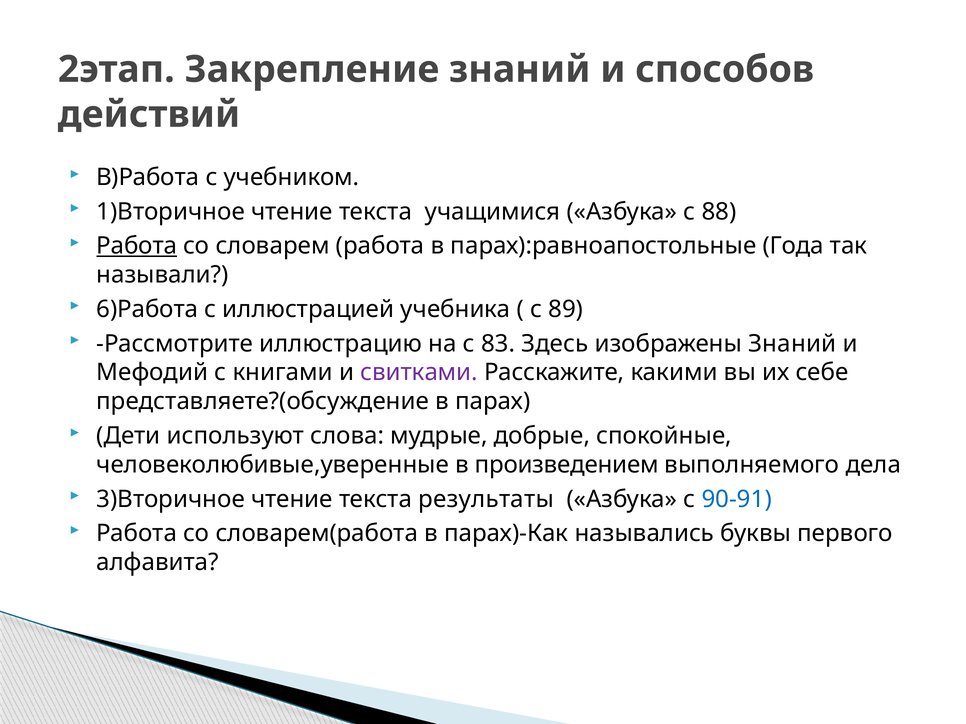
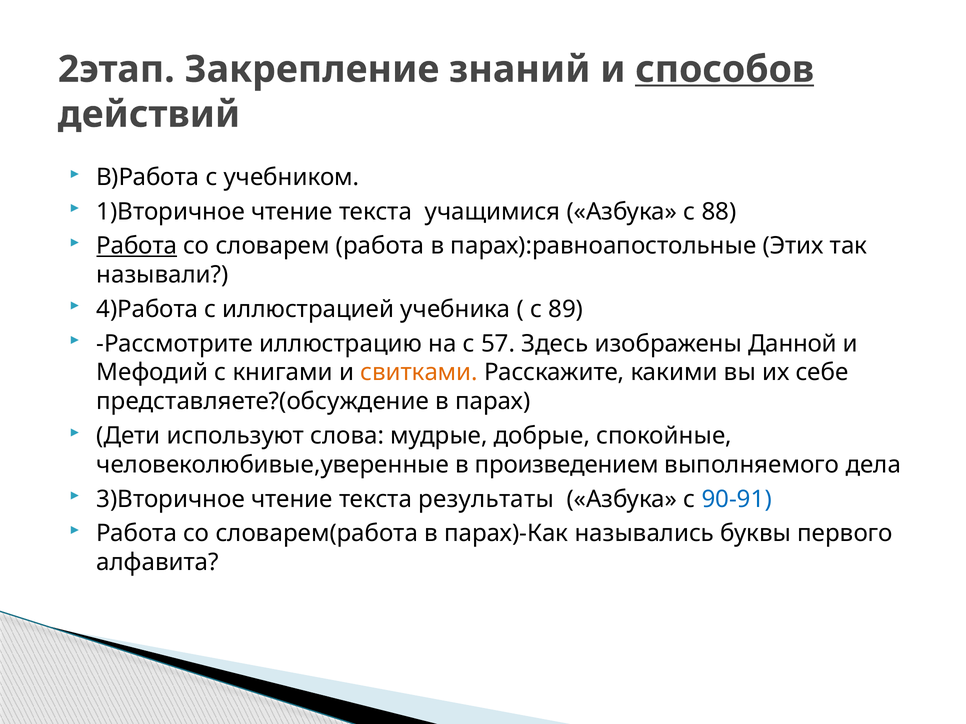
способов underline: none -> present (725, 69)
Года: Года -> Этих (793, 246)
6)Работа: 6)Работа -> 4)Работа (147, 309)
83: 83 -> 57 (498, 344)
изображены Знаний: Знаний -> Данной (792, 344)
свитками colour: purple -> orange (419, 373)
